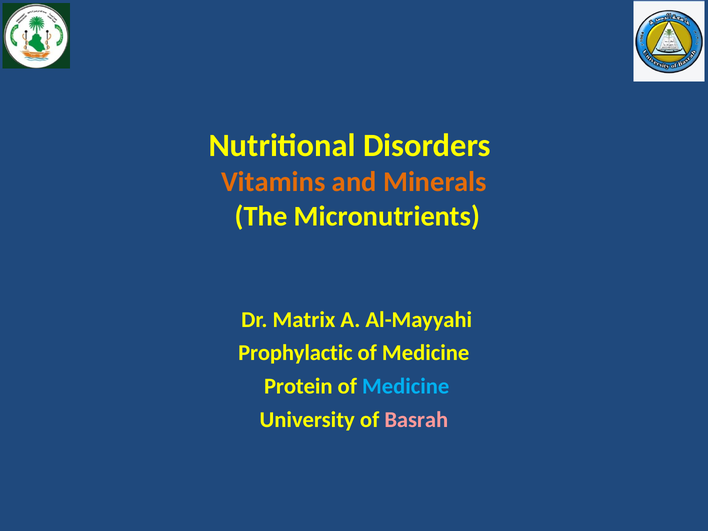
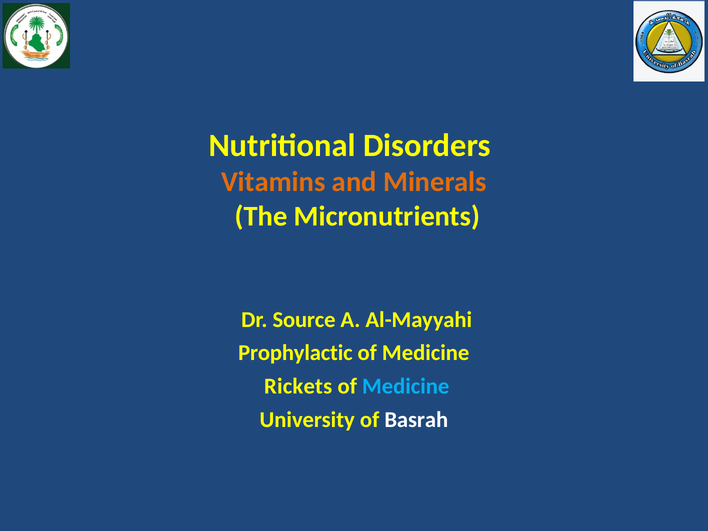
Matrix: Matrix -> Source (304, 320)
Protein: Protein -> Rickets (298, 386)
Basrah colour: pink -> white (416, 420)
